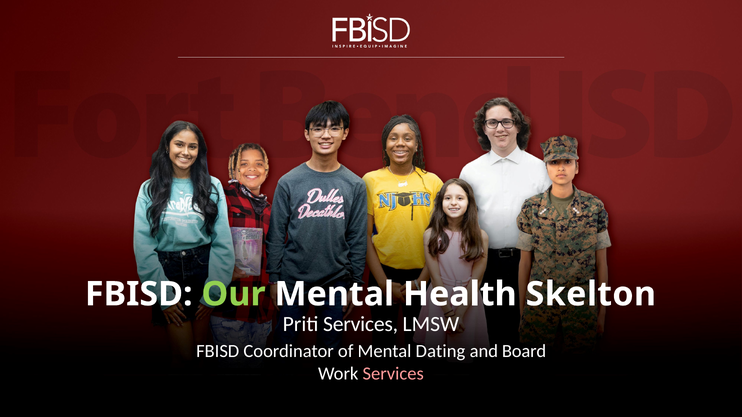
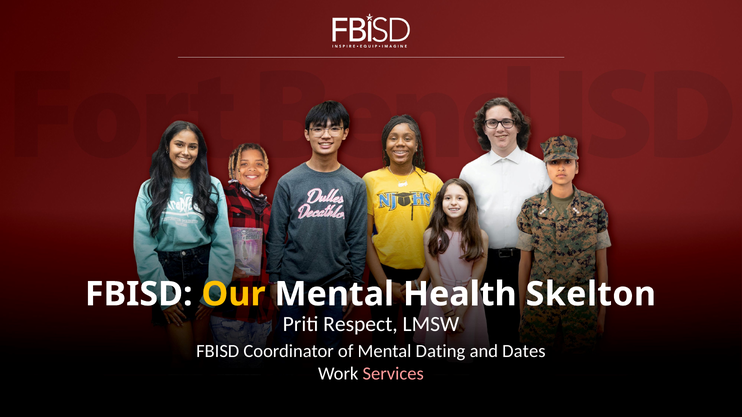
Our colour: light green -> yellow (234, 294)
Priti Services: Services -> Respect (360, 324)
Board: Board -> Dates (524, 352)
